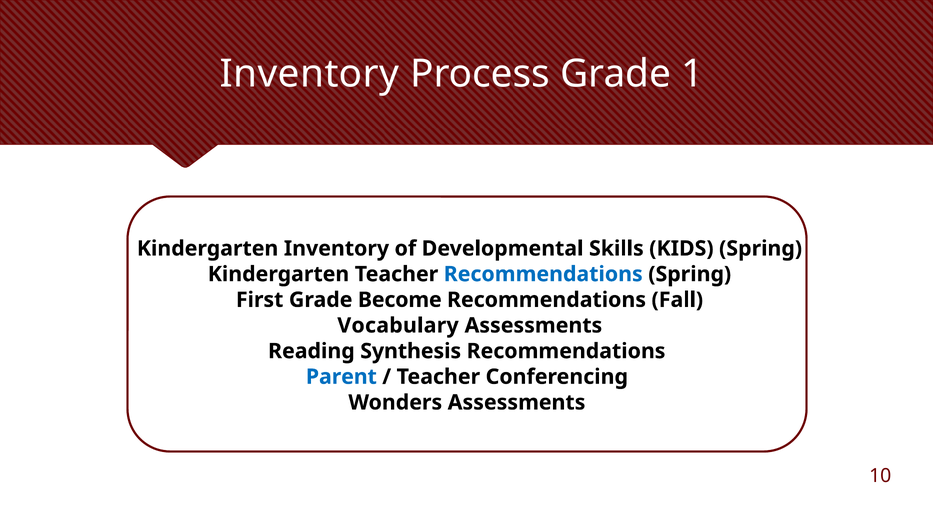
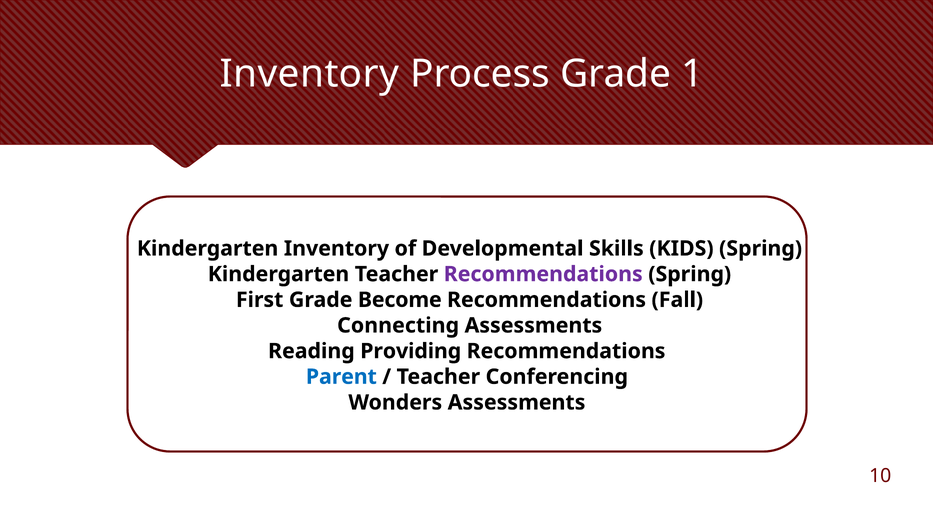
Recommendations colour: blue -> purple (543, 274)
Vocabulary: Vocabulary -> Connecting (398, 325)
Synthesis: Synthesis -> Providing (411, 351)
